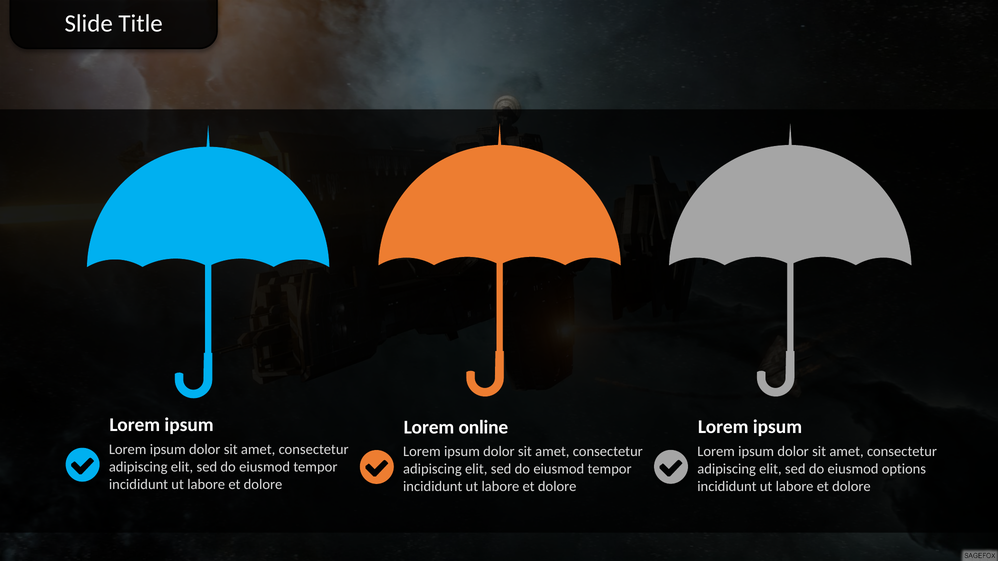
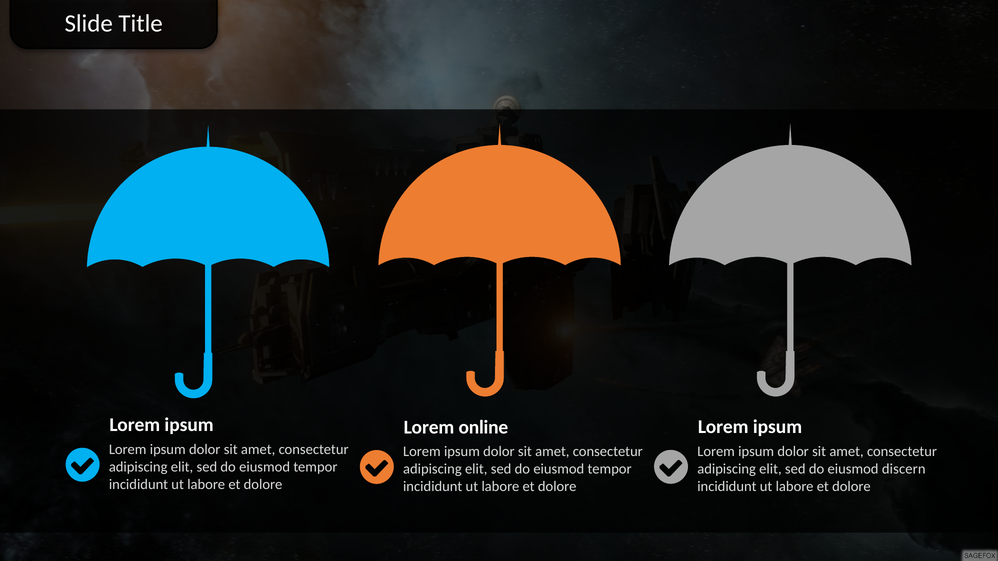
options: options -> discern (904, 469)
